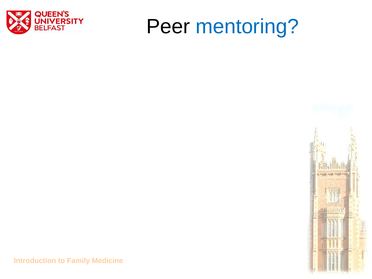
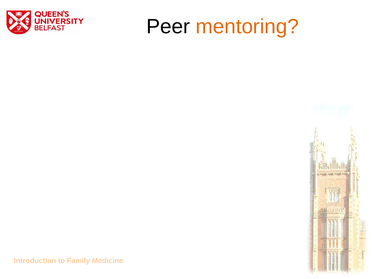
mentoring colour: blue -> orange (247, 26)
